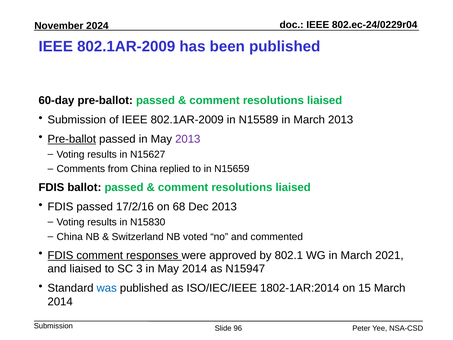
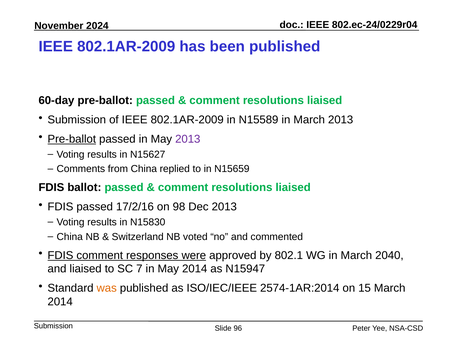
68: 68 -> 98 (179, 207)
were underline: none -> present (194, 255)
2021: 2021 -> 2040 (389, 255)
3: 3 -> 7 (139, 269)
was colour: blue -> orange (107, 288)
1802-1AR:2014: 1802-1AR:2014 -> 2574-1AR:2014 (300, 288)
